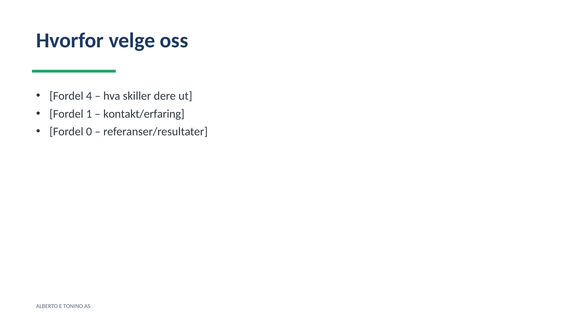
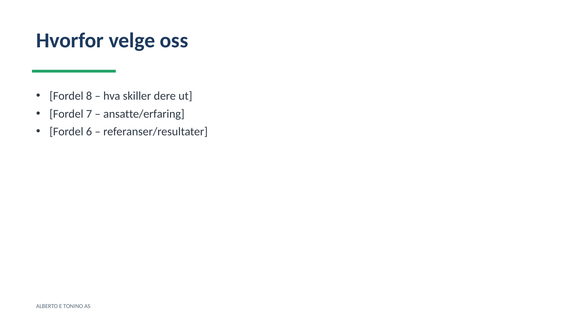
4: 4 -> 8 (89, 96)
1: 1 -> 7 (89, 114)
kontakt/erfaring: kontakt/erfaring -> ansatte/erfaring (144, 114)
0: 0 -> 6 (89, 132)
